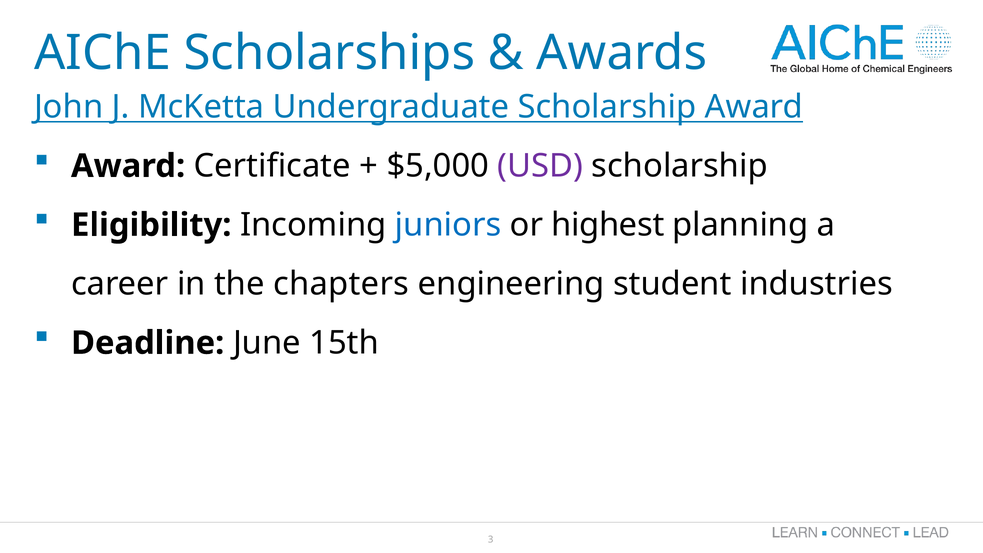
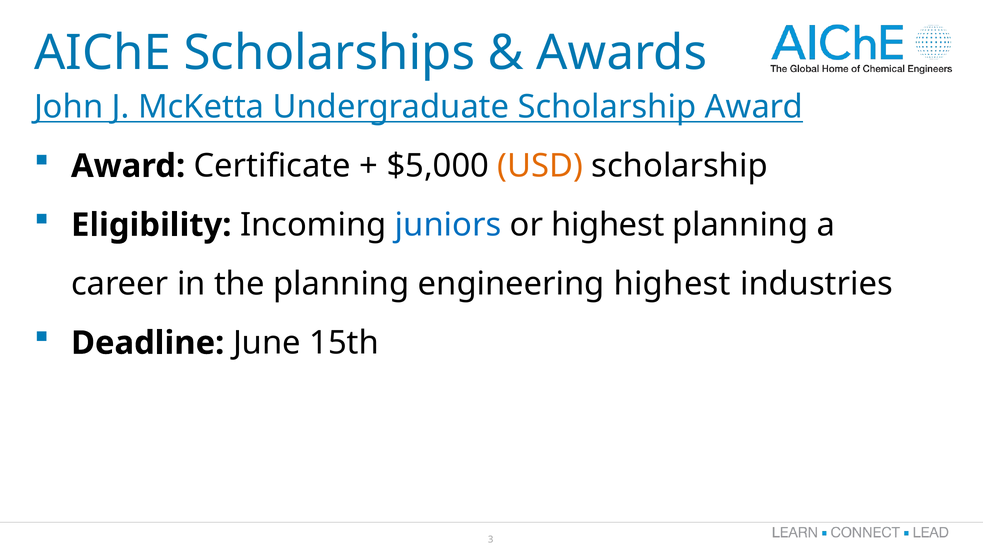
USD colour: purple -> orange (540, 166)
the chapters: chapters -> planning (341, 284)
engineering student: student -> highest (672, 284)
